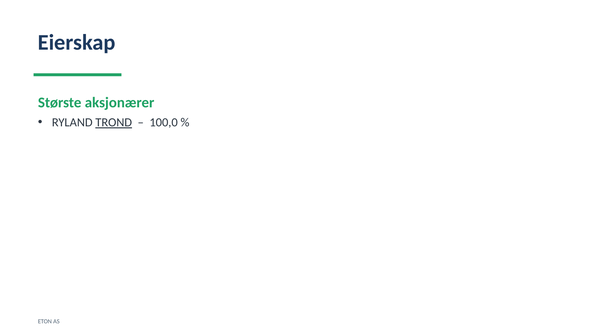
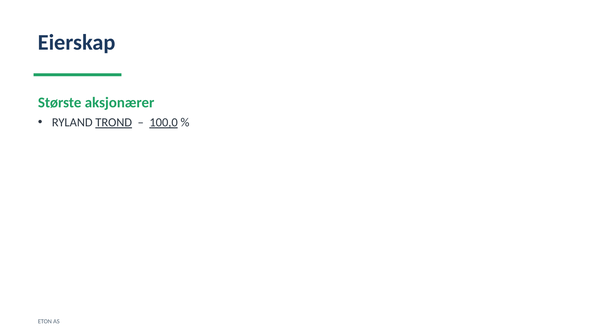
100,0 underline: none -> present (164, 123)
